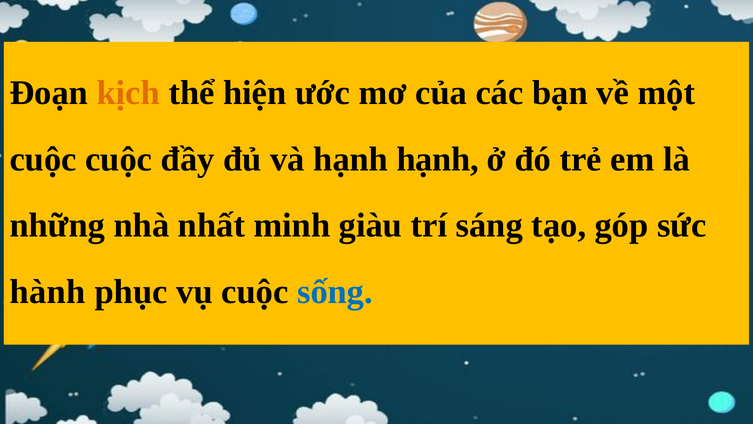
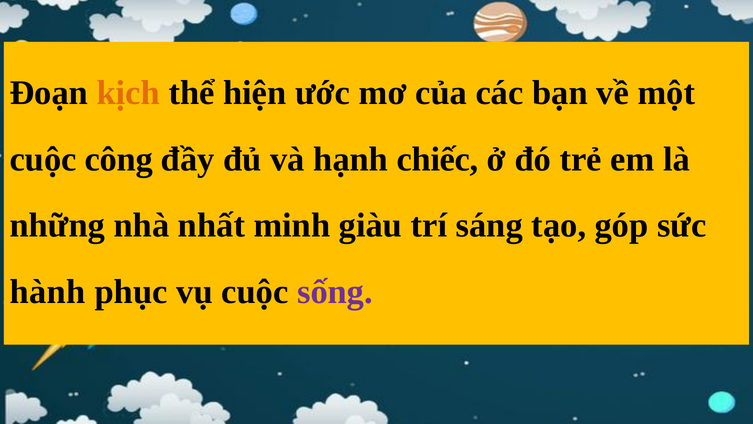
cuộc cuộc: cuộc -> công (119, 159)
hạnh hạnh: hạnh -> chiếc (438, 159)
sống colour: blue -> purple (335, 292)
